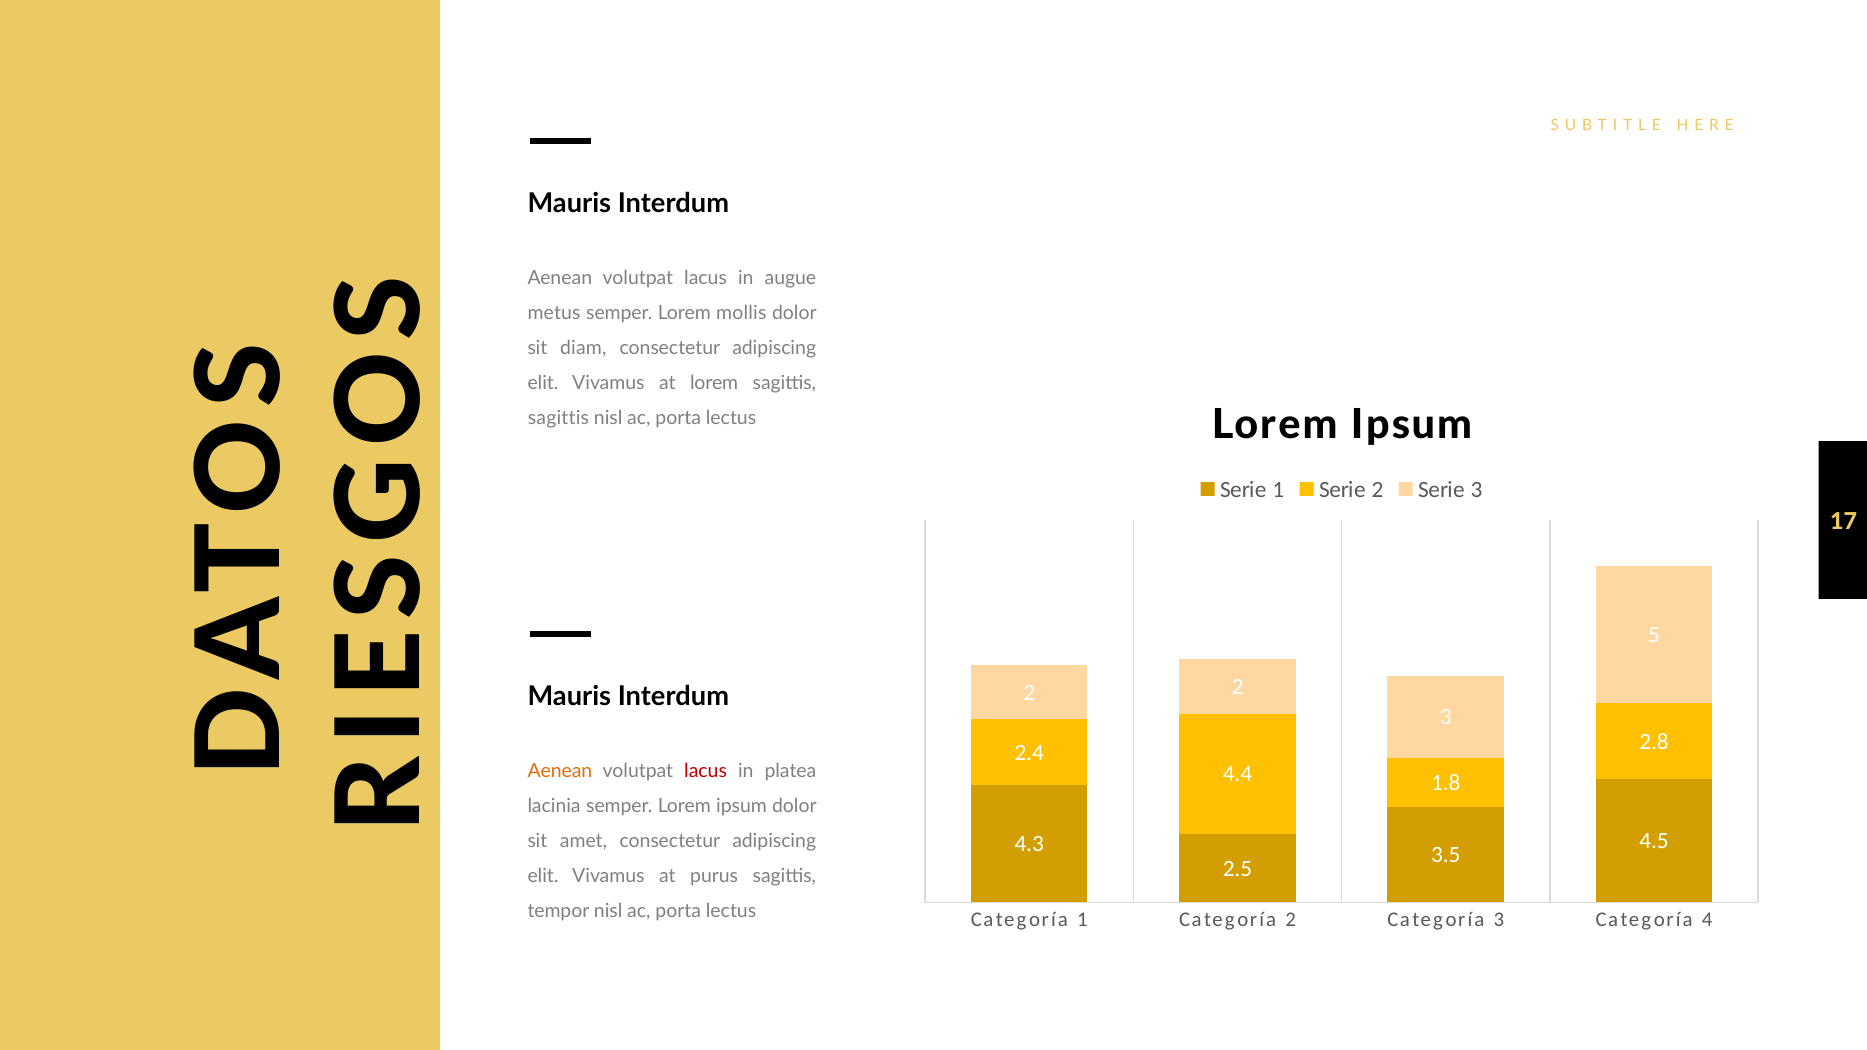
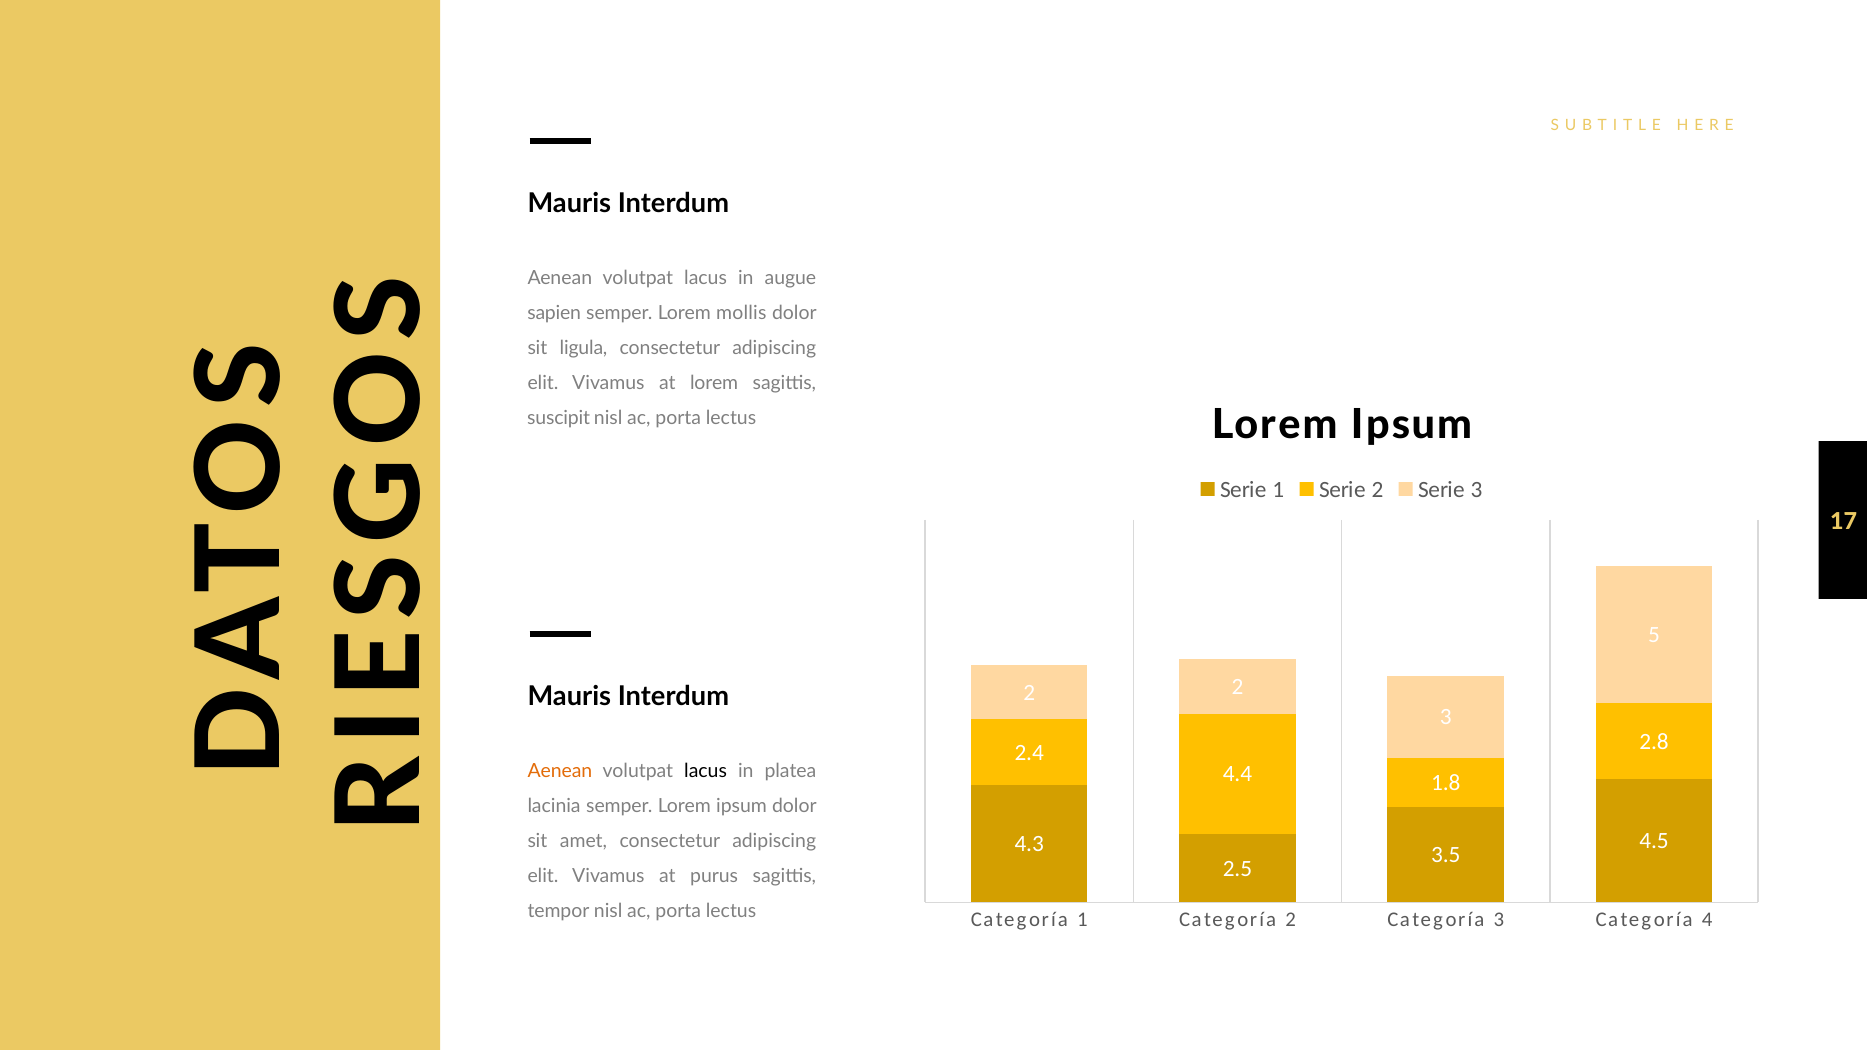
metus: metus -> sapien (554, 313)
diam: diam -> ligula (584, 348)
sagittis: sagittis -> suscipit (559, 418)
lacus colour: red -> black (706, 771)
